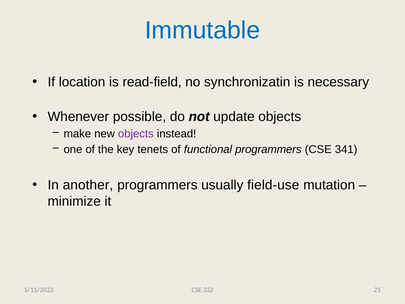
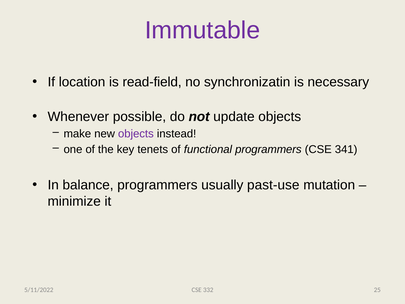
Immutable colour: blue -> purple (202, 30)
another: another -> balance (88, 185)
field-use: field-use -> past-use (273, 185)
